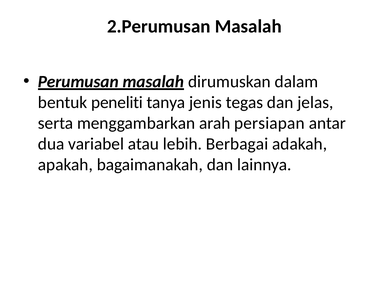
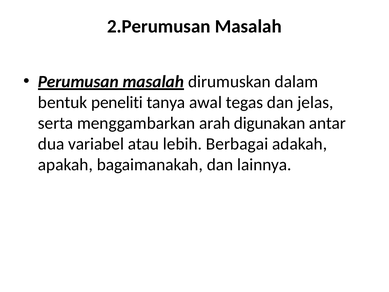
jenis: jenis -> awal (206, 102)
persiapan: persiapan -> digunakan (270, 123)
